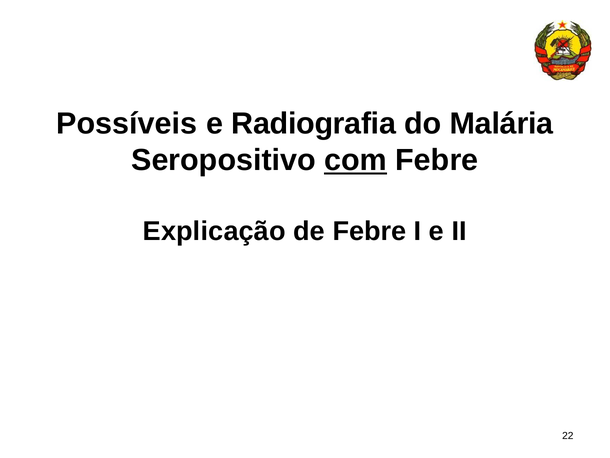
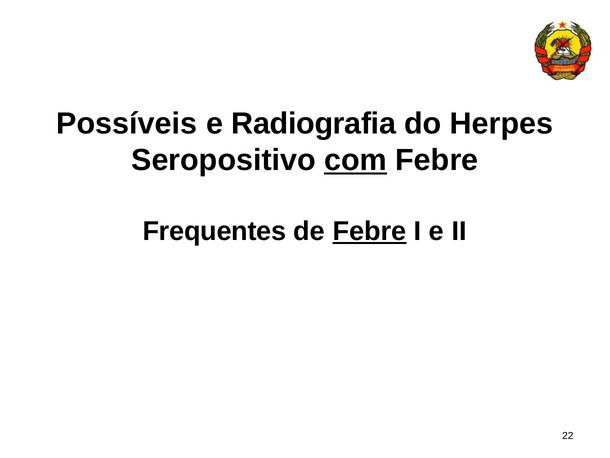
Malária: Malária -> Herpes (501, 124)
Explicação: Explicação -> Frequentes (215, 231)
Febre underline: none -> present (369, 231)
